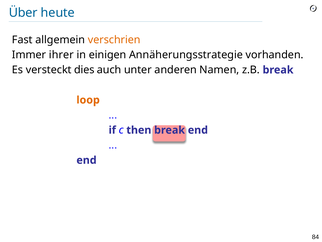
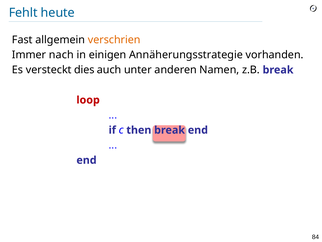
Über: Über -> Fehlt (23, 13)
ihrer: ihrer -> nach (61, 55)
loop colour: orange -> red (88, 100)
